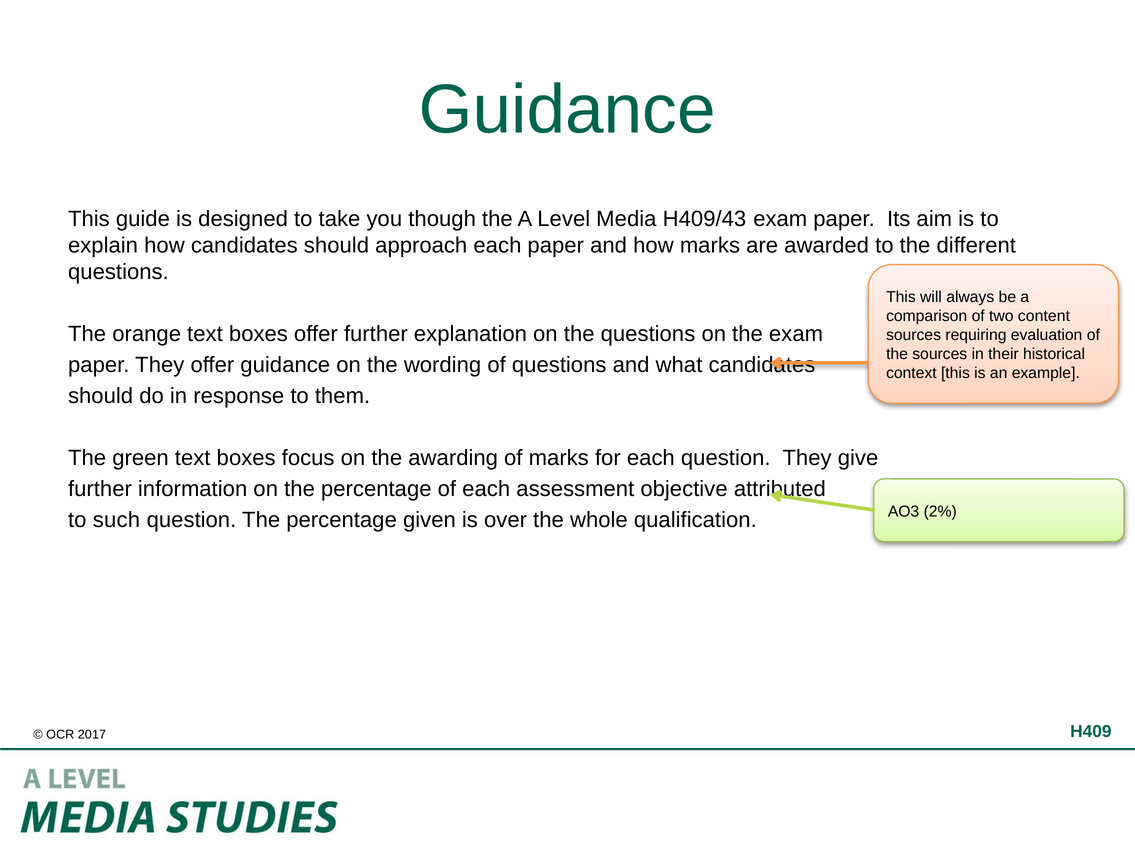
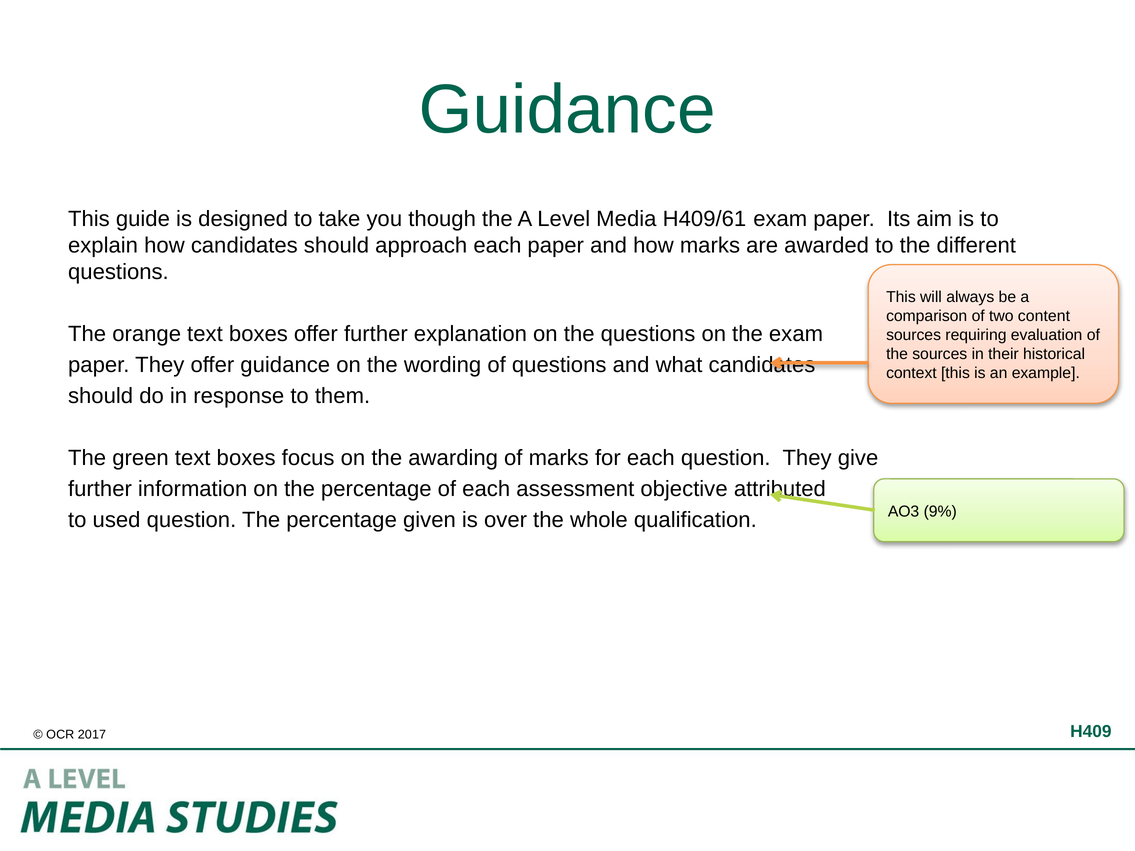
H409/43: H409/43 -> H409/61 (704, 219)
2%: 2% -> 9% (940, 511)
such: such -> used (117, 520)
